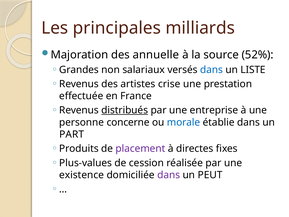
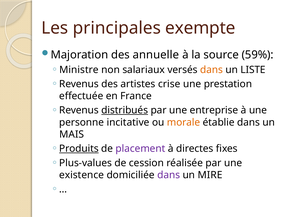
milliards: milliards -> exempte (200, 28)
52%: 52% -> 59% (258, 55)
Grandes: Grandes -> Ministre (79, 70)
dans colour: blue -> orange (212, 70)
concerne: concerne -> incitative (128, 122)
morale colour: blue -> orange (184, 122)
PART: PART -> MAIS (72, 134)
Produits underline: none -> present (79, 148)
PEUT: PEUT -> MIRE (210, 175)
